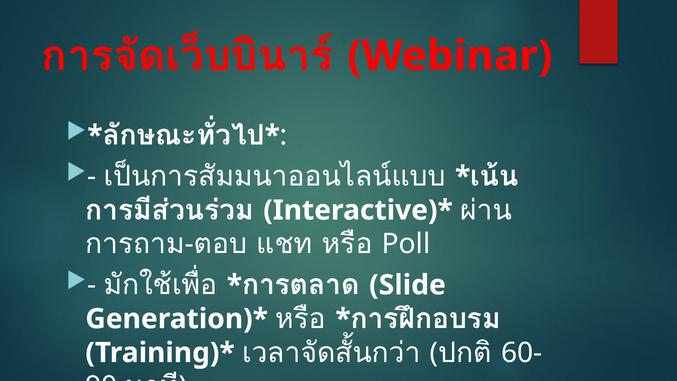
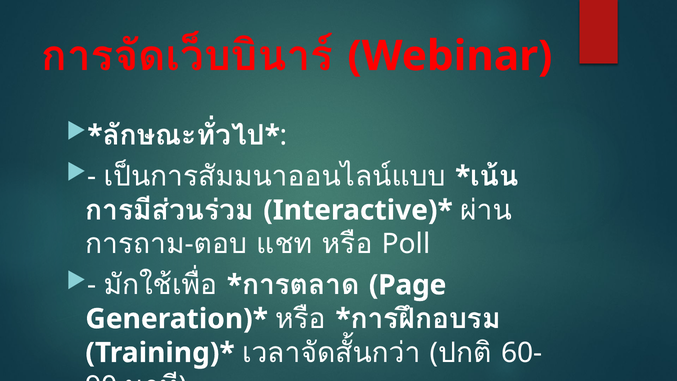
Slide: Slide -> Page (408, 285)
